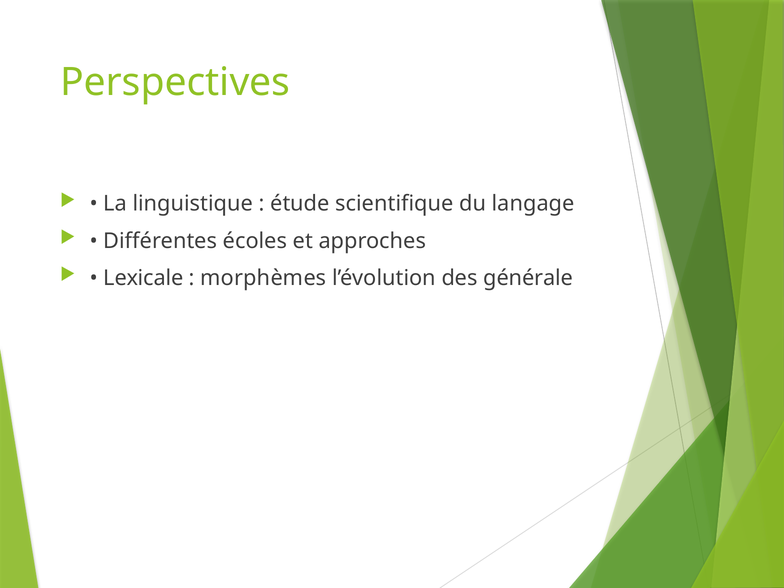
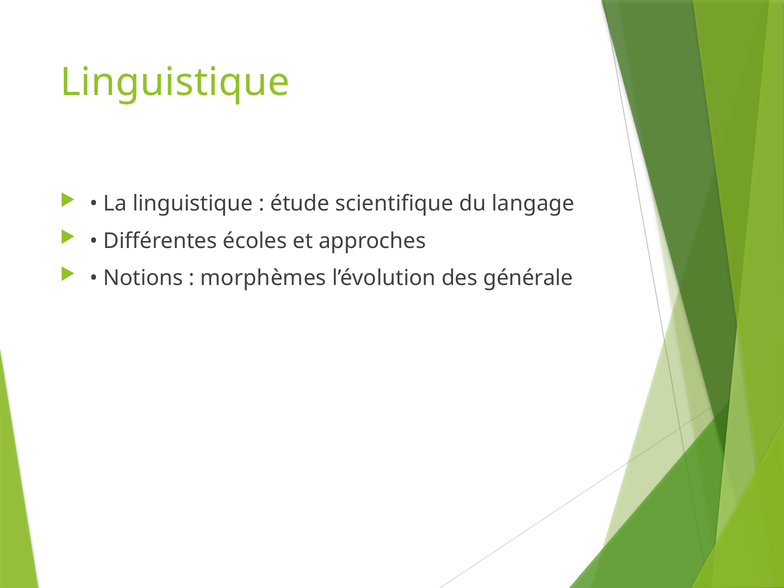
Perspectives: Perspectives -> Linguistique (175, 82)
Lexicale: Lexicale -> Notions (143, 278)
